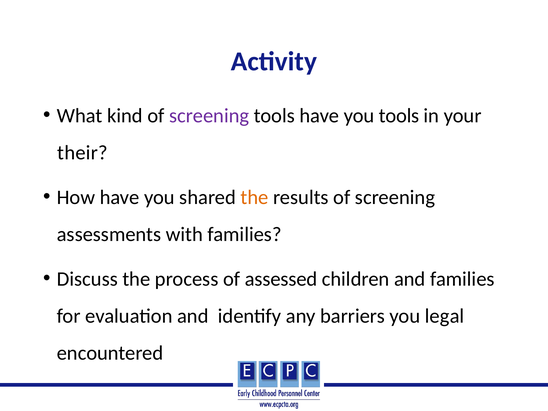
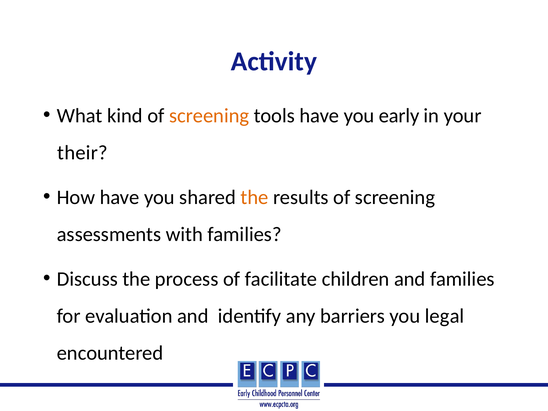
screening colour: purple -> orange (209, 116)
you tools: tools -> early (399, 116)
assessed: assessed -> facilitate (281, 279)
